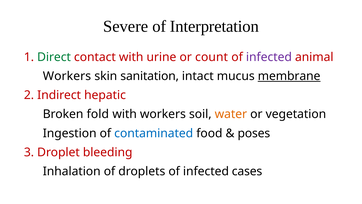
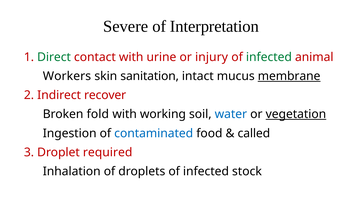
count: count -> injury (212, 57)
infected colour: purple -> green (269, 57)
hepatic: hepatic -> recover (105, 95)
with workers: workers -> working (163, 114)
water colour: orange -> blue (231, 114)
vegetation underline: none -> present (296, 114)
poses: poses -> called (254, 133)
bleeding: bleeding -> required (108, 152)
cases: cases -> stock (247, 171)
